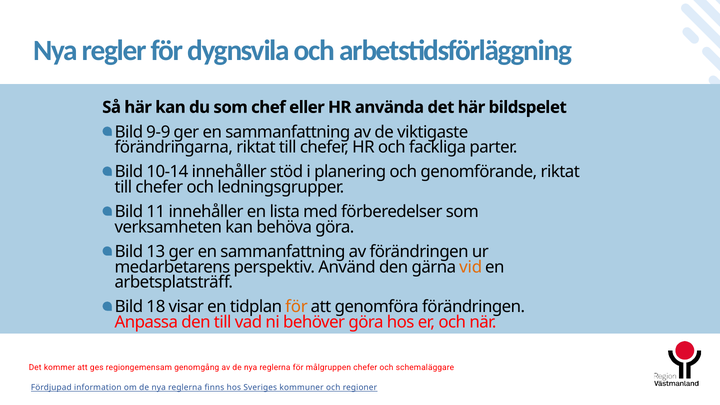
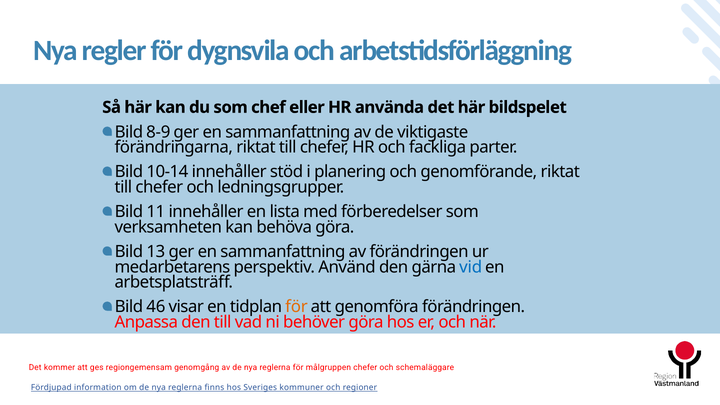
9-9: 9-9 -> 8-9 (158, 132)
vid colour: orange -> blue (471, 267)
18: 18 -> 46 (156, 307)
